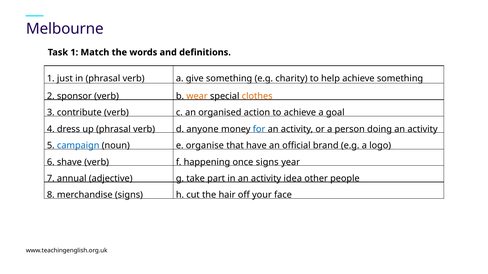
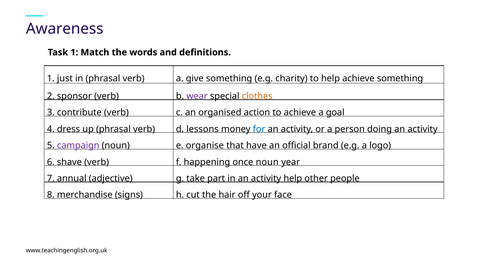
Melbourne: Melbourne -> Awareness (65, 29)
wear colour: orange -> purple (197, 96)
anyone: anyone -> lessons (203, 129)
campaign colour: blue -> purple (78, 146)
once signs: signs -> noun (267, 162)
activity idea: idea -> help (293, 179)
